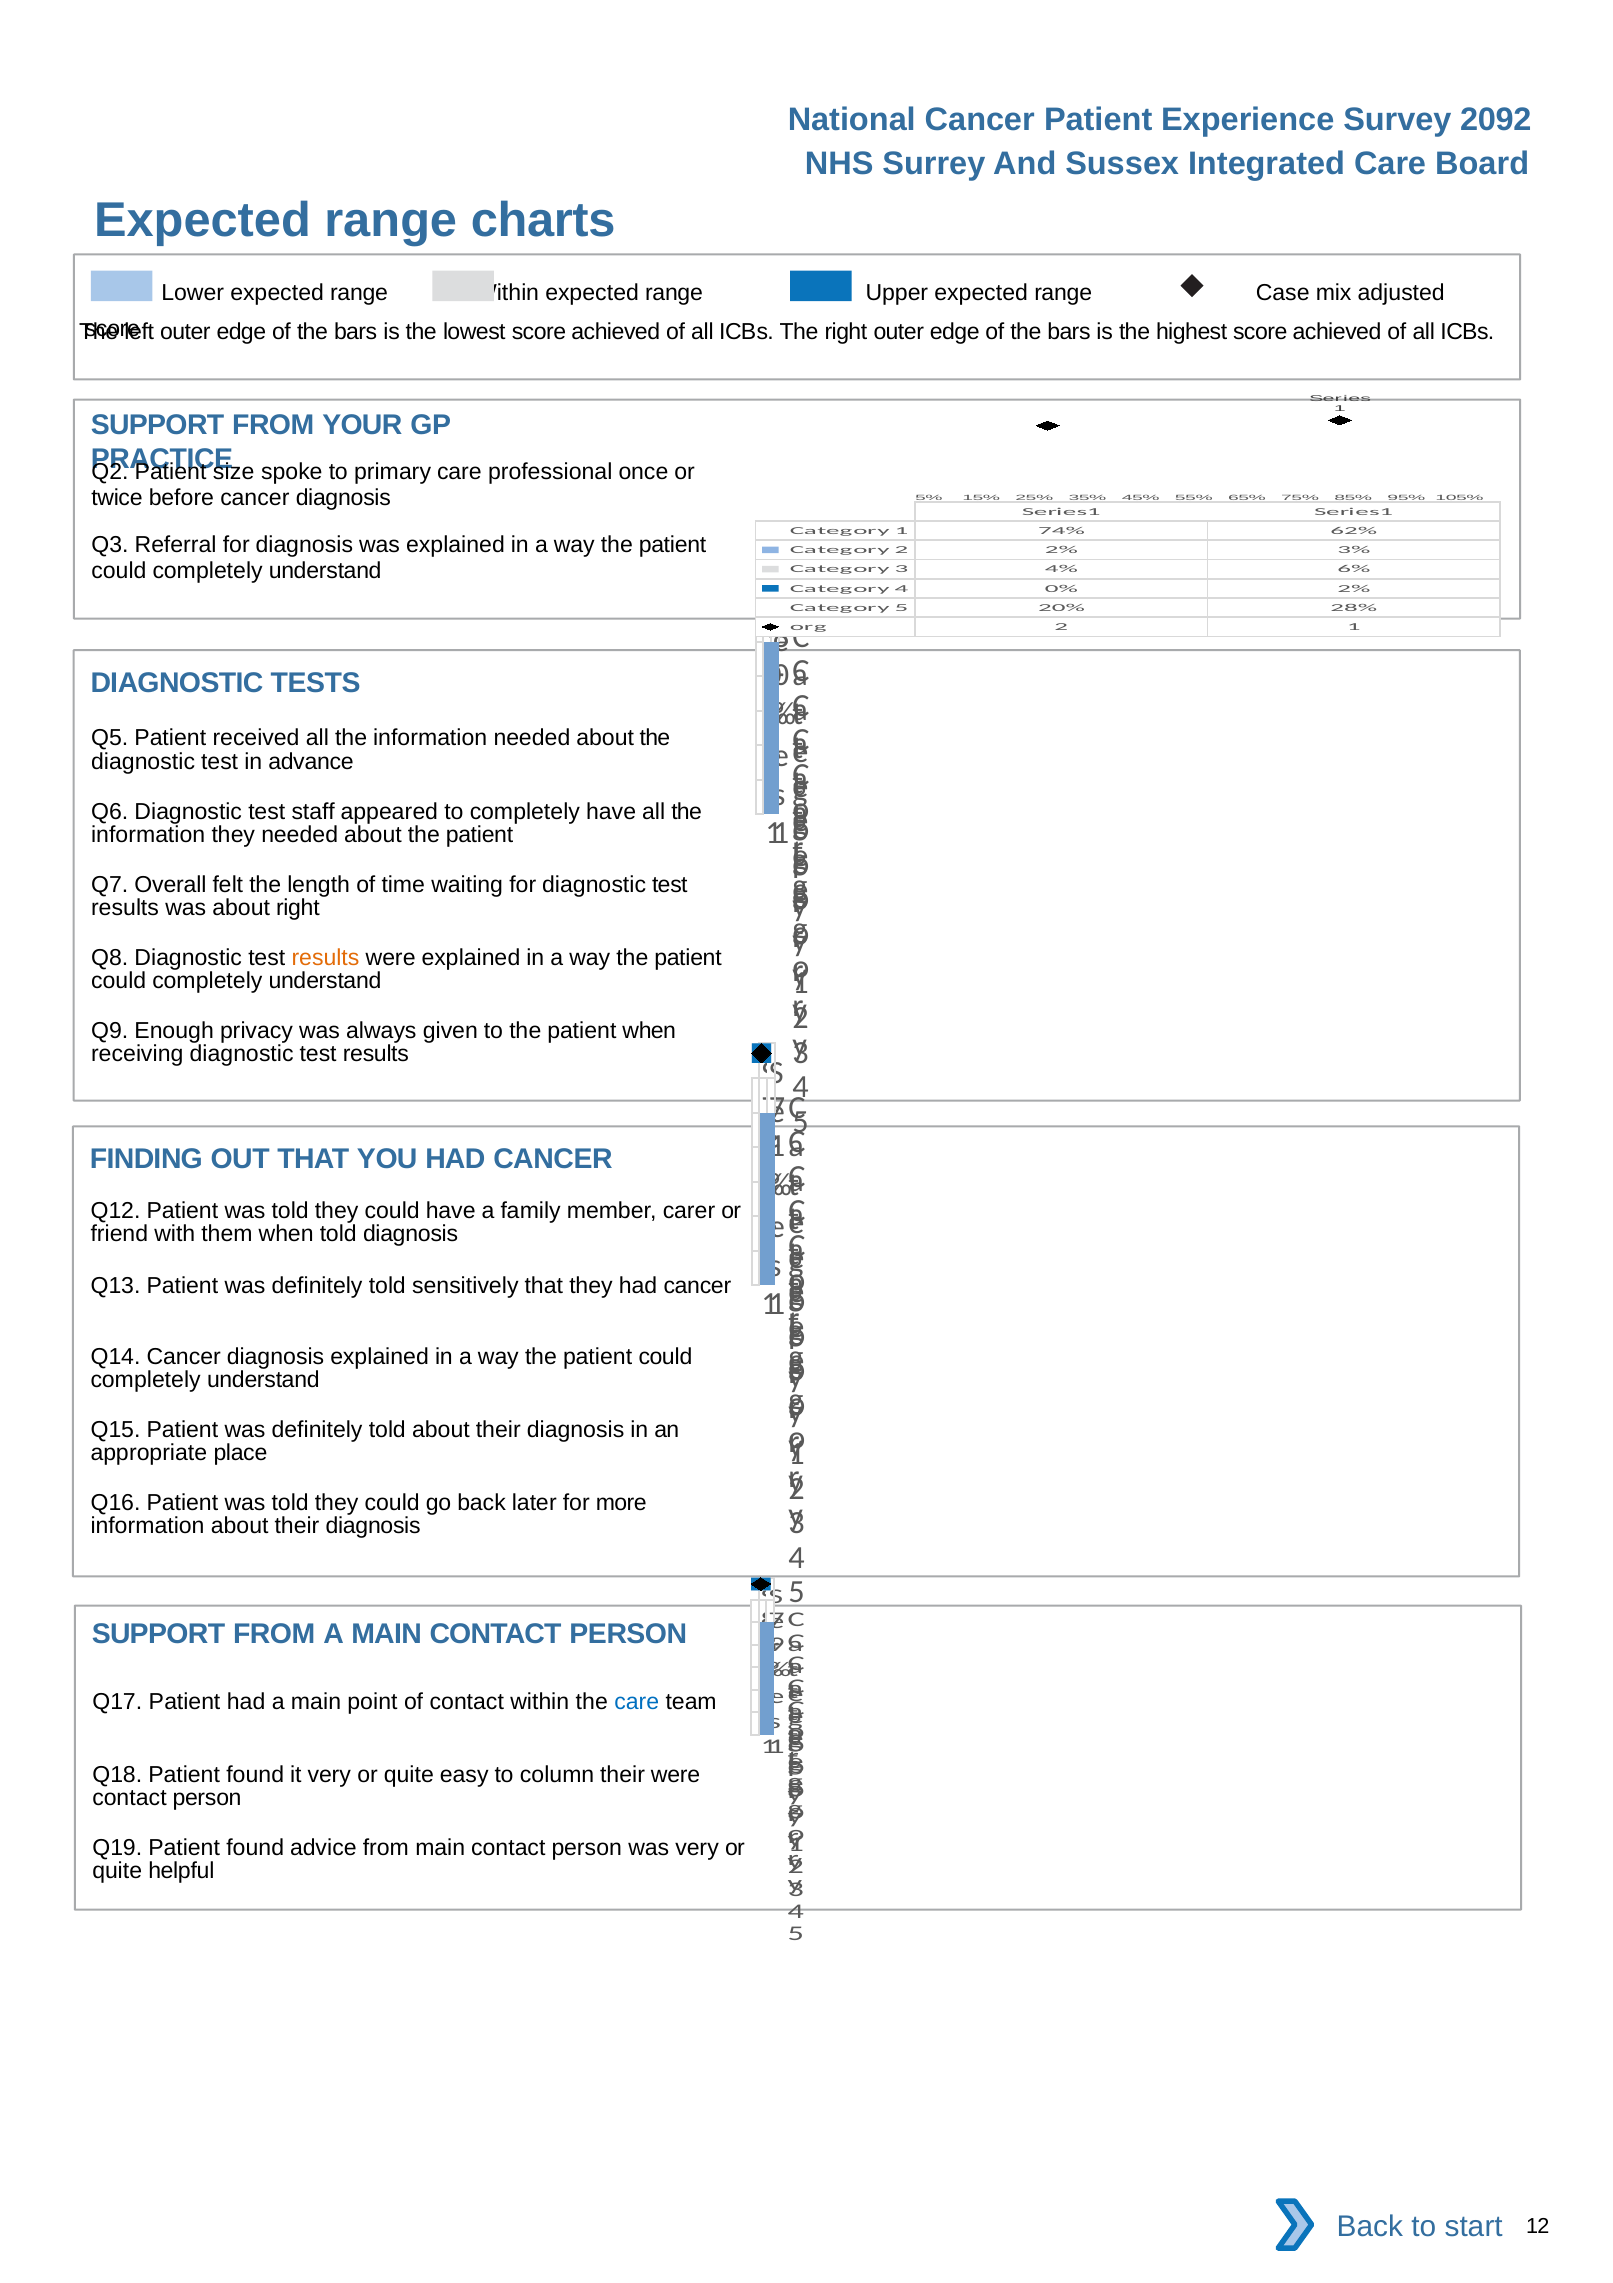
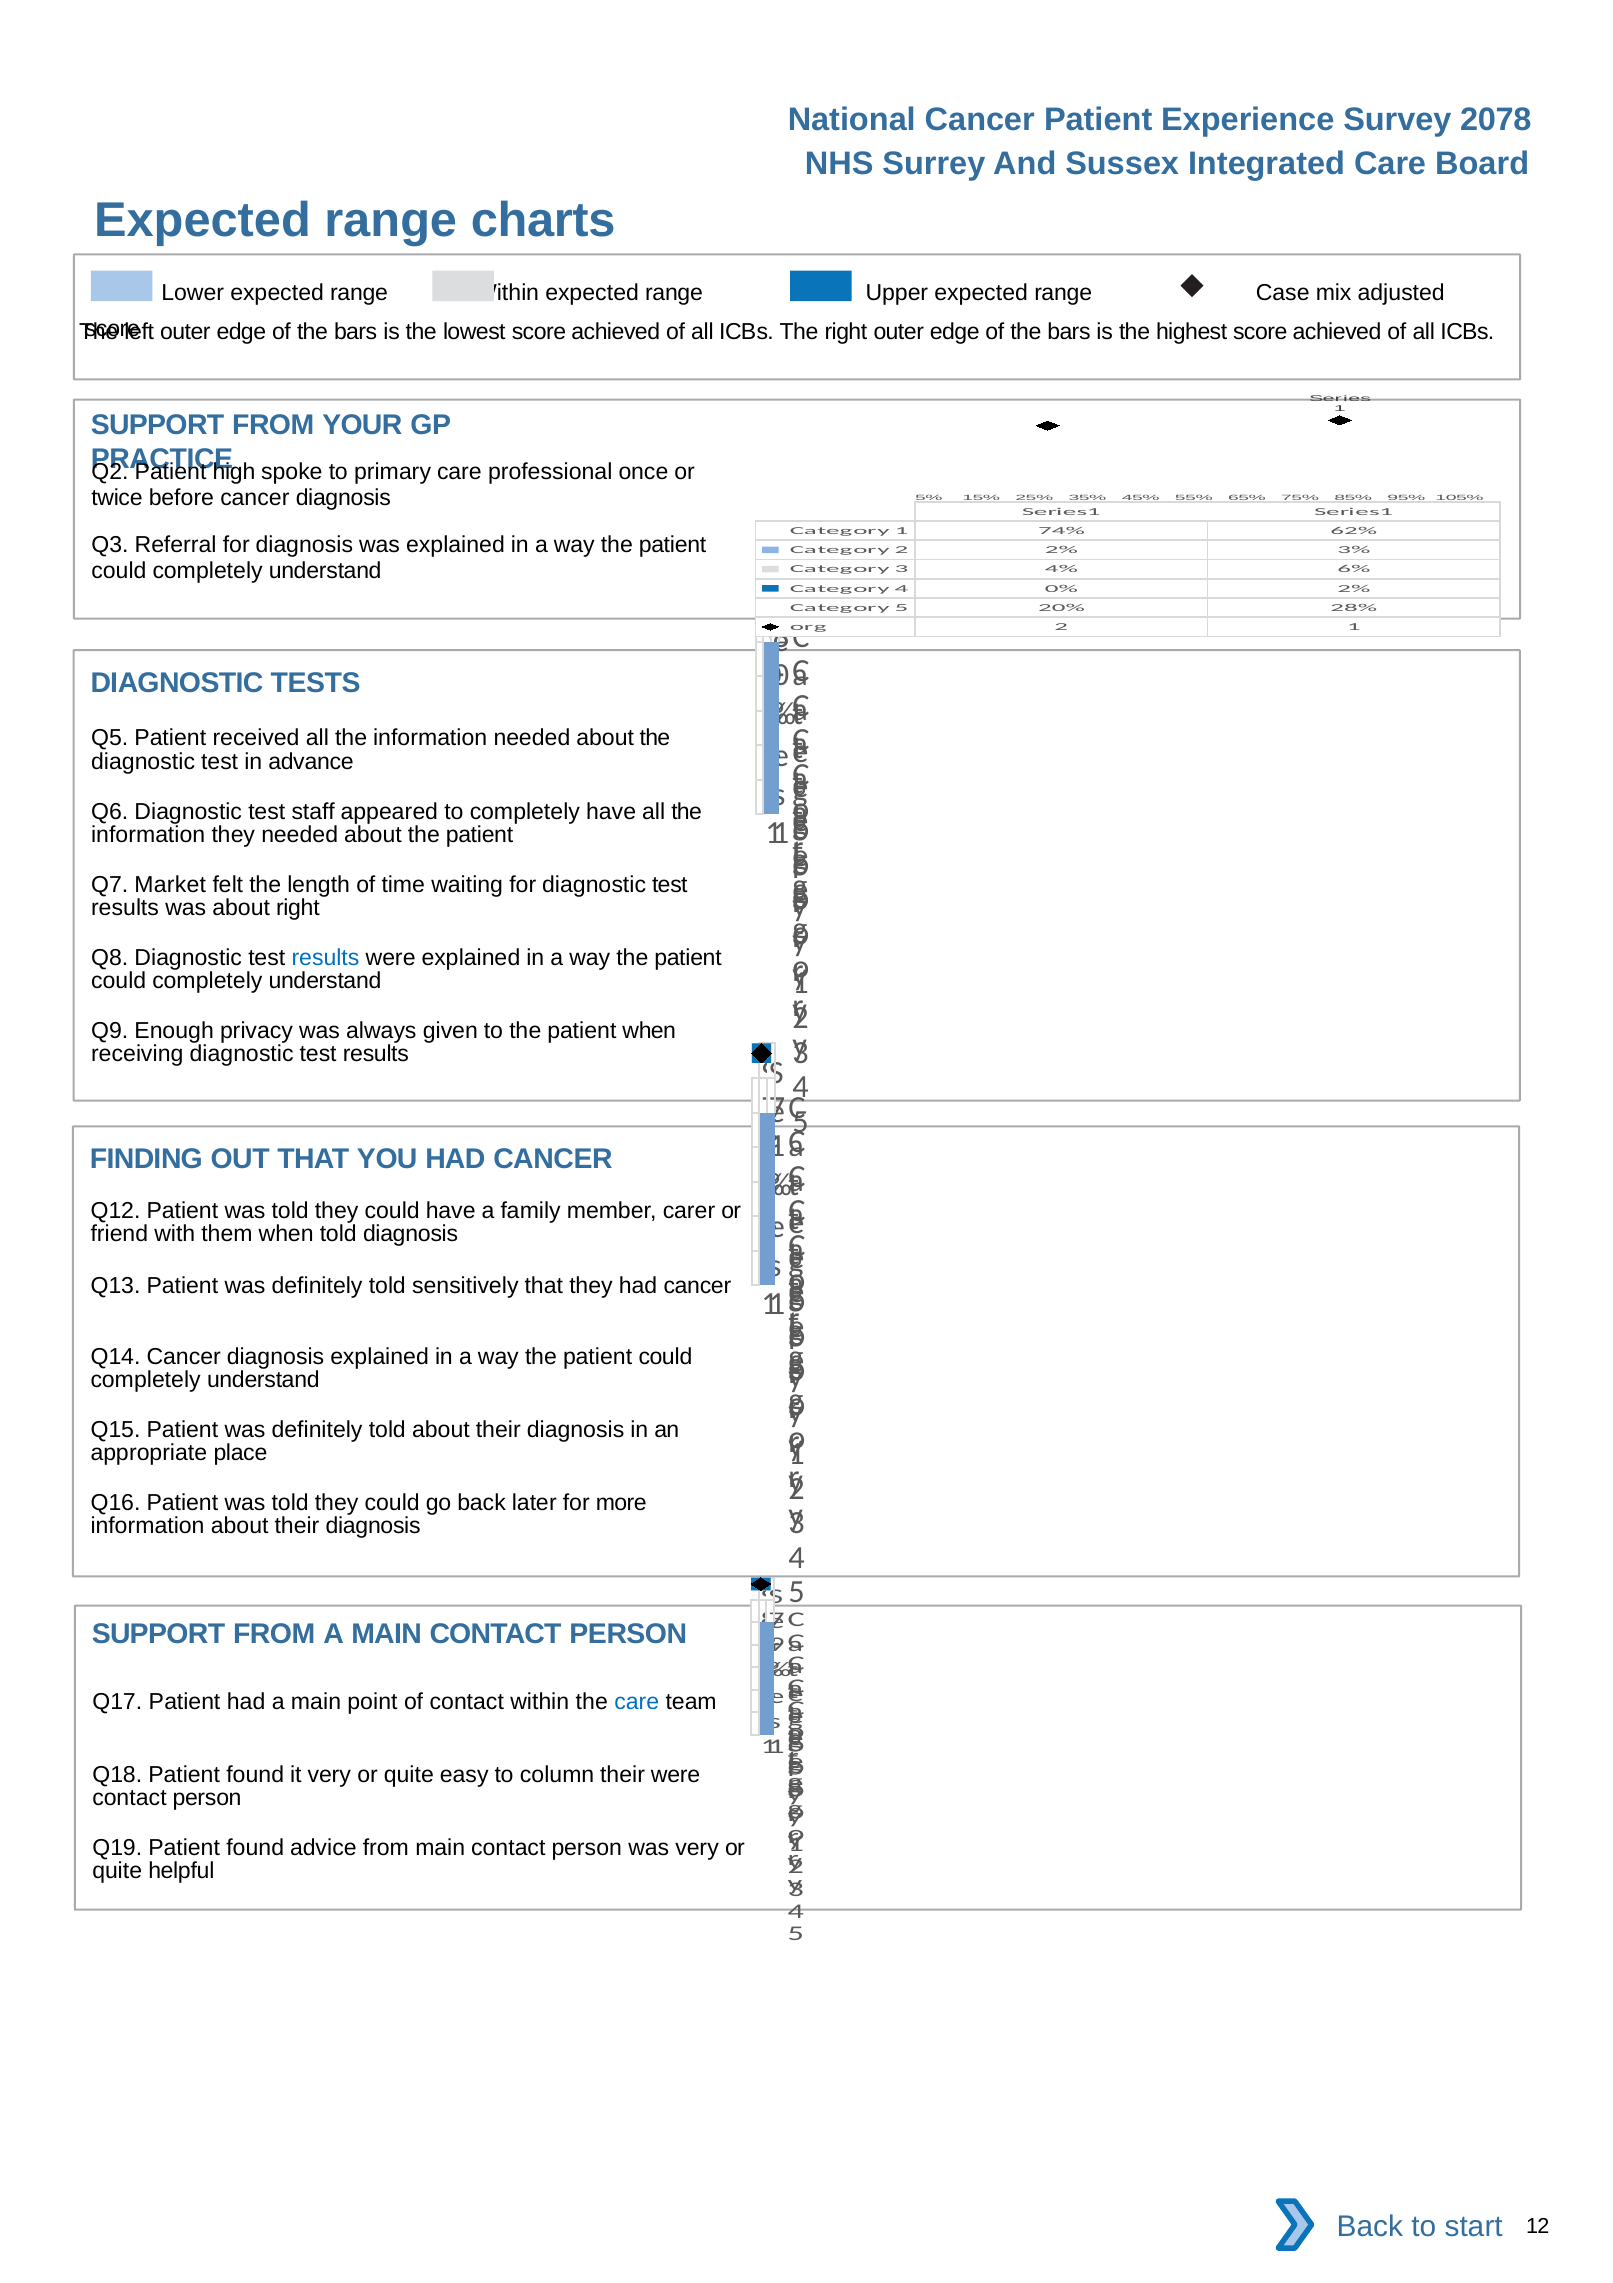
2092: 2092 -> 2078 (1496, 120)
size: size -> high (234, 472)
Overall: Overall -> Market (170, 884)
results colour: orange -> blue (325, 957)
